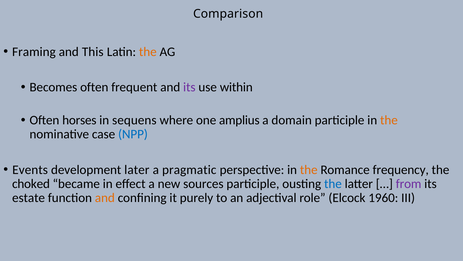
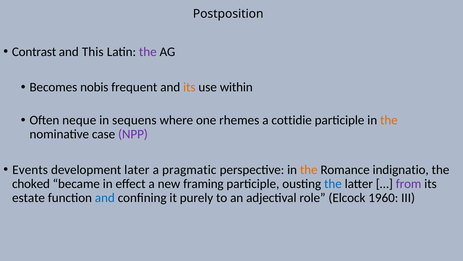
Comparison: Comparison -> Postposition (228, 14)
Framing: Framing -> Contrast (34, 52)
the colour: orange -> purple (148, 52)
Becomes often: often -> nobis (94, 87)
its colour: purple -> orange (189, 87)
horses: horses -> neque (79, 120)
amplius: amplius -> rhemes (239, 120)
domain: domain -> cottidie (292, 120)
NPP colour: blue -> purple (133, 134)
frequency: frequency -> indignatio (401, 169)
sources: sources -> framing (203, 183)
and colour: orange -> blue (105, 198)
